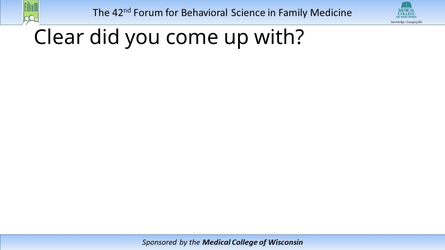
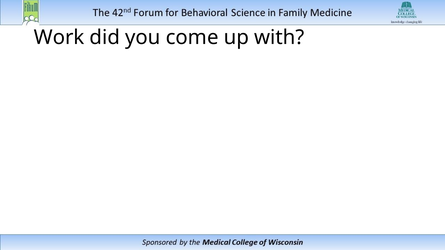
Clear: Clear -> Work (59, 37)
